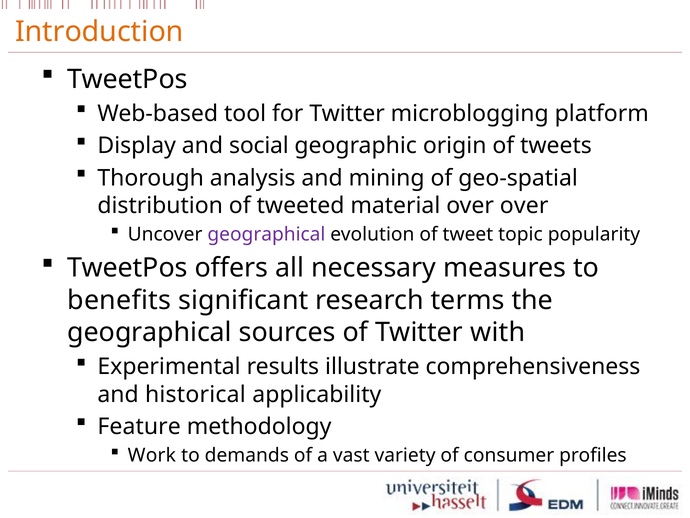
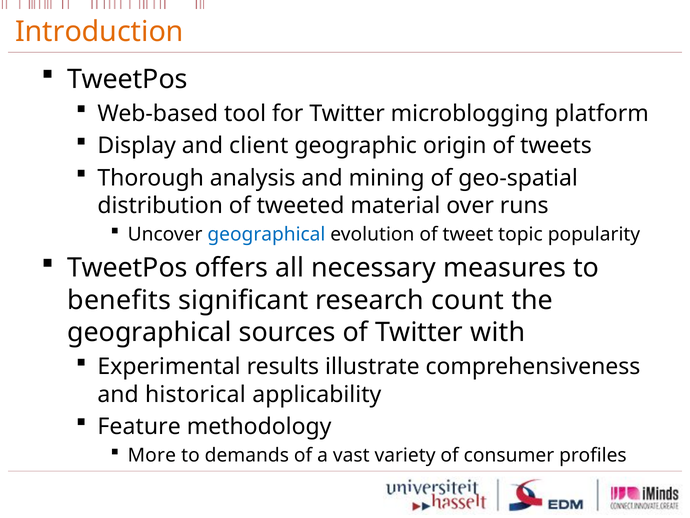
social: social -> client (259, 146)
over over: over -> runs (524, 205)
geographical colour: purple -> blue (266, 234)
terms: terms -> count (468, 300)
Work: Work -> More (152, 455)
